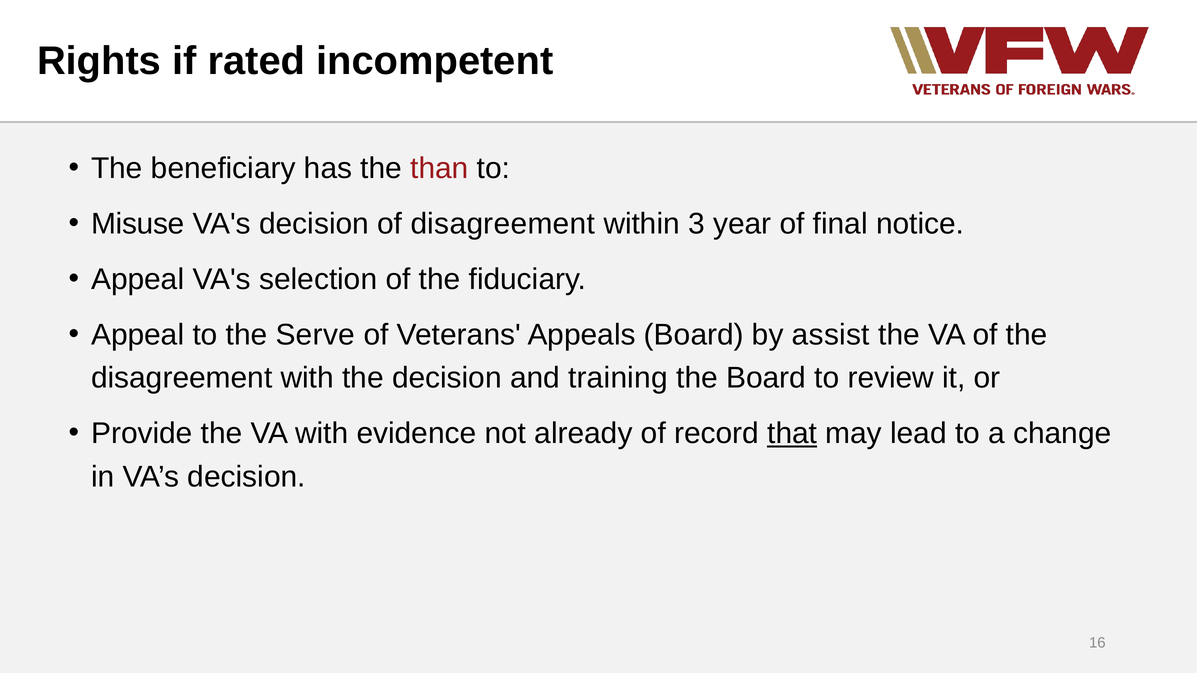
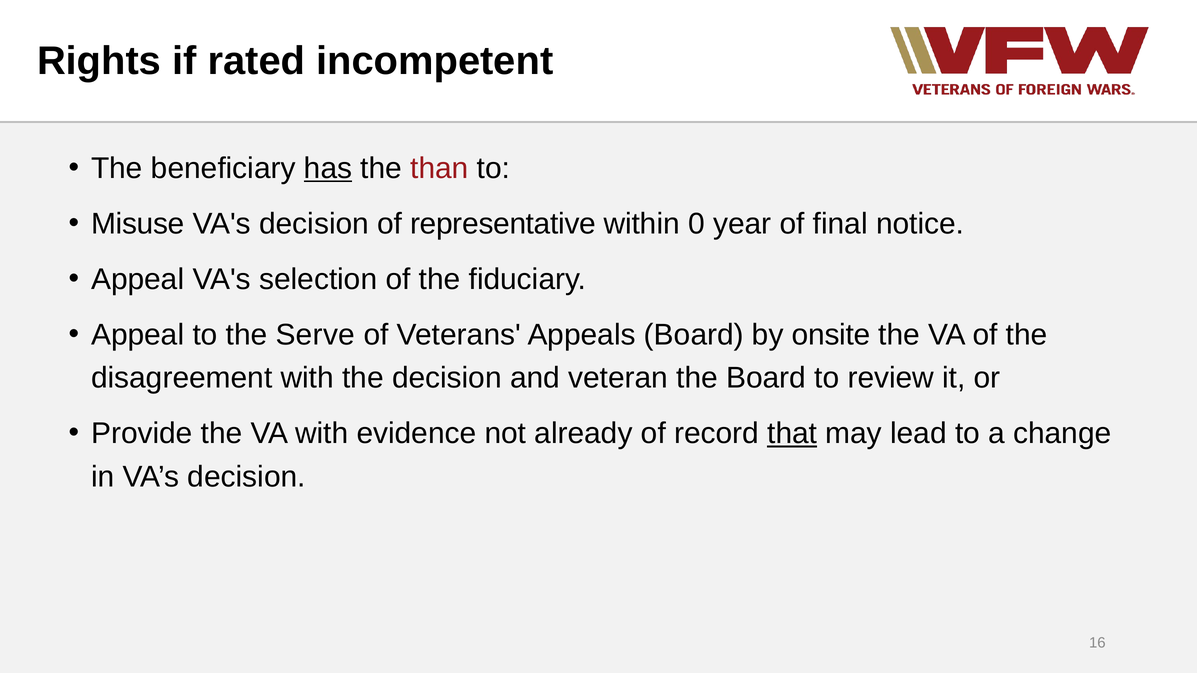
has underline: none -> present (328, 168)
of disagreement: disagreement -> representative (503, 224)
3: 3 -> 0 (697, 224)
assist: assist -> onsite (831, 335)
training: training -> veteran (618, 378)
